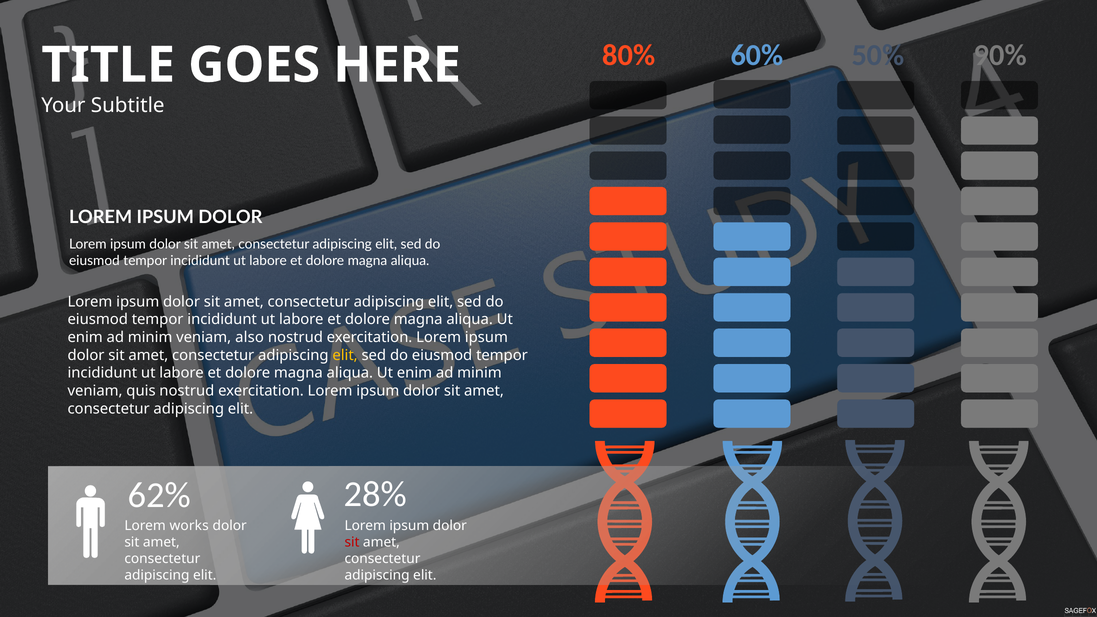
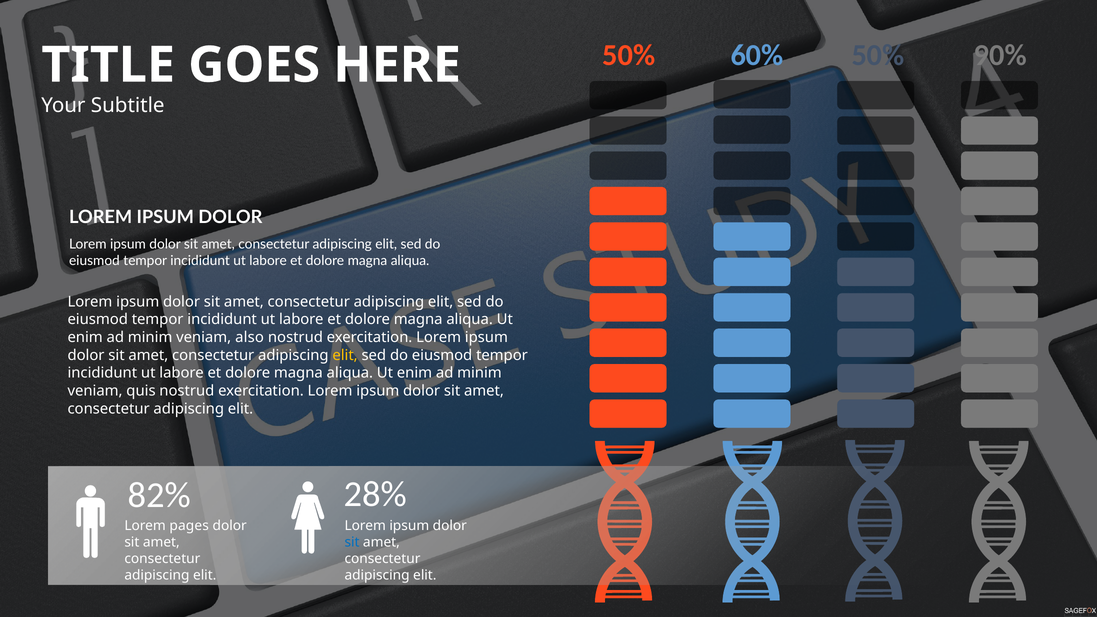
80%: 80% -> 50% (629, 55)
62%: 62% -> 82% (159, 495)
works: works -> pages (189, 526)
sit colour: red -> blue (352, 542)
